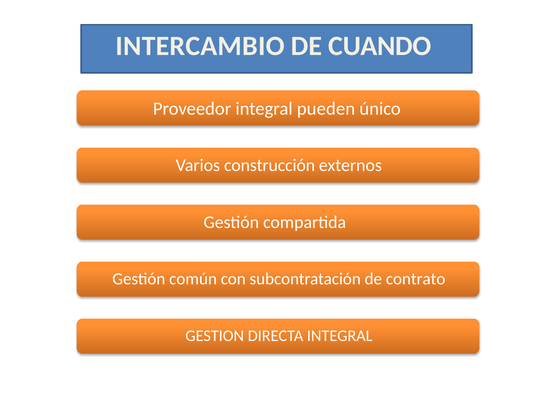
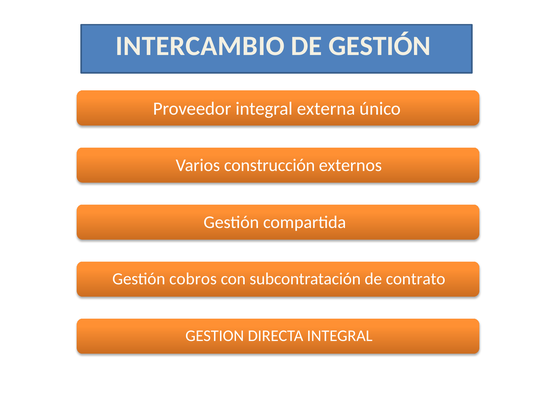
DE CUANDO: CUANDO -> GESTIÓN (380, 46)
pueden: pueden -> externa (326, 109)
común: común -> cobros (193, 279)
